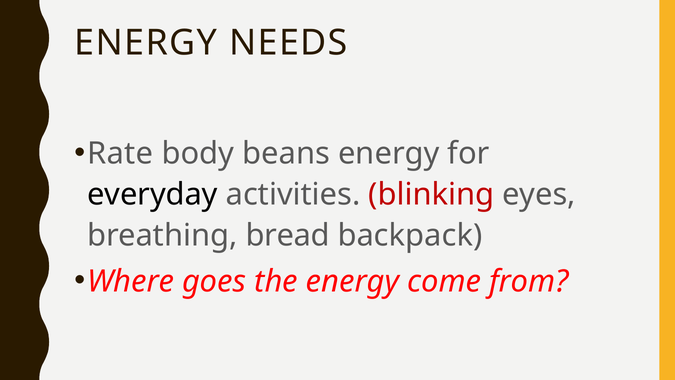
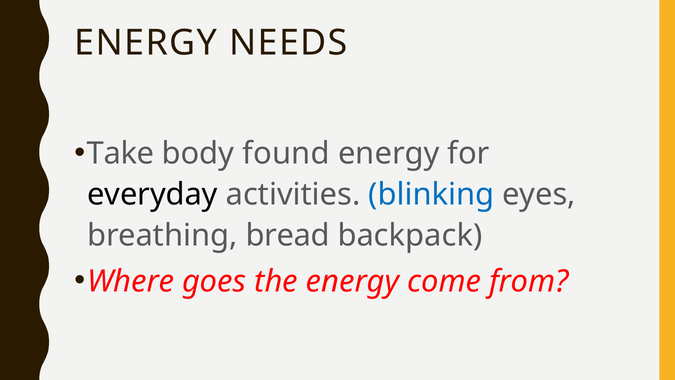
Rate: Rate -> Take (120, 154)
beans: beans -> found (286, 154)
blinking colour: red -> blue (431, 194)
